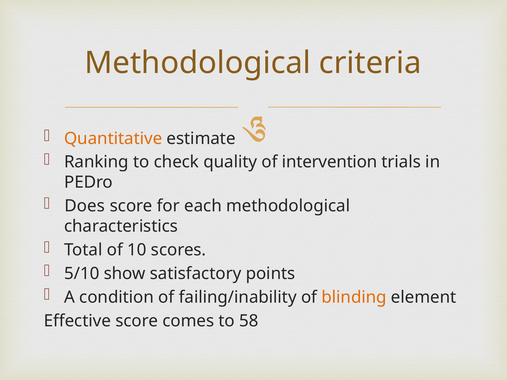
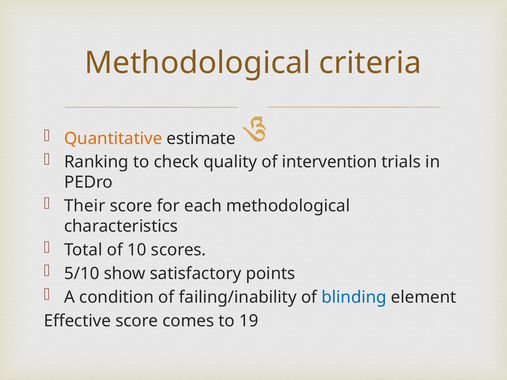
Does: Does -> Their (85, 206)
blinding colour: orange -> blue (354, 297)
58: 58 -> 19 (249, 321)
